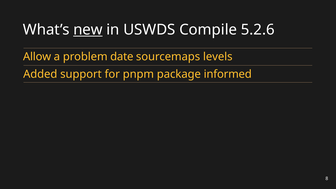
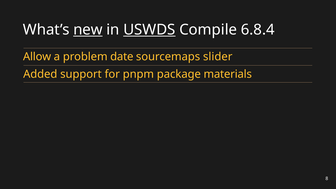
USWDS underline: none -> present (149, 30)
5.2.6: 5.2.6 -> 6.8.4 (258, 30)
levels: levels -> slider (218, 57)
informed: informed -> materials (228, 74)
